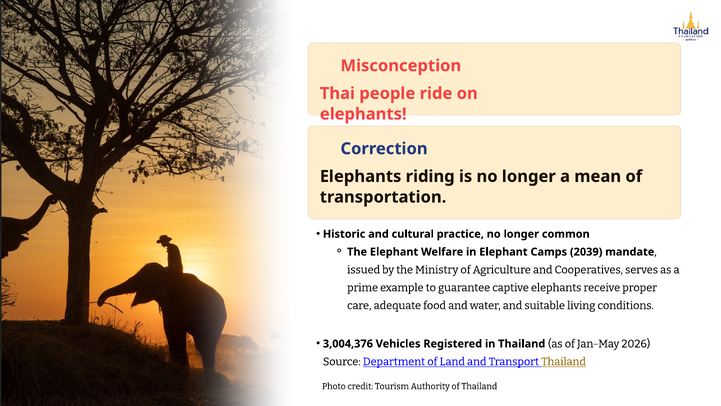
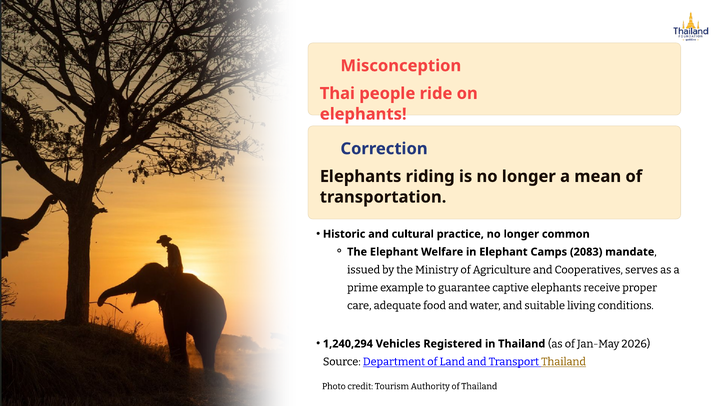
2039: 2039 -> 2083 (586, 252)
3,004,376: 3,004,376 -> 1,240,294 (348, 343)
